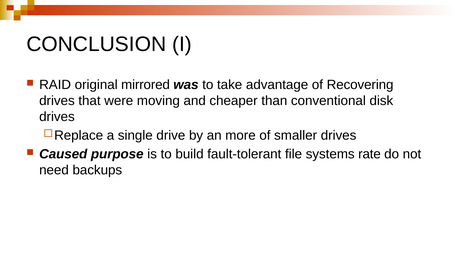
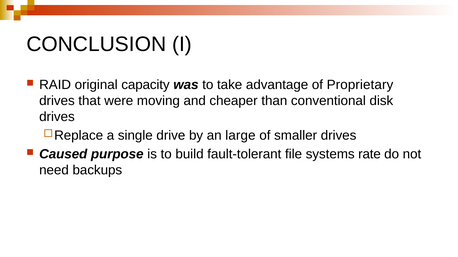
mirrored: mirrored -> capacity (145, 85)
Recovering: Recovering -> Proprietary (360, 85)
more: more -> large (240, 136)
